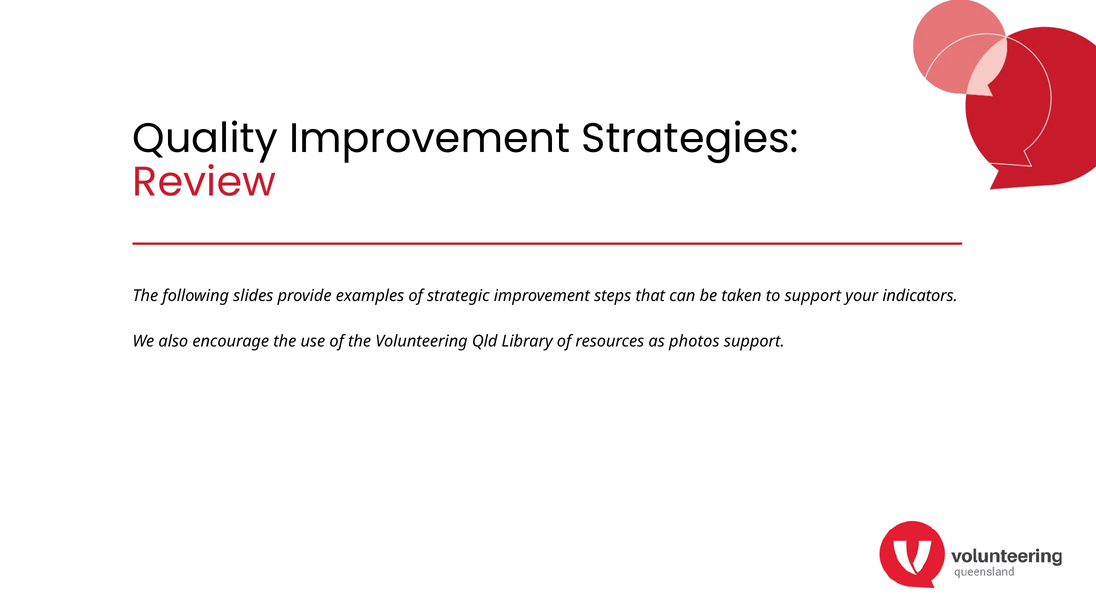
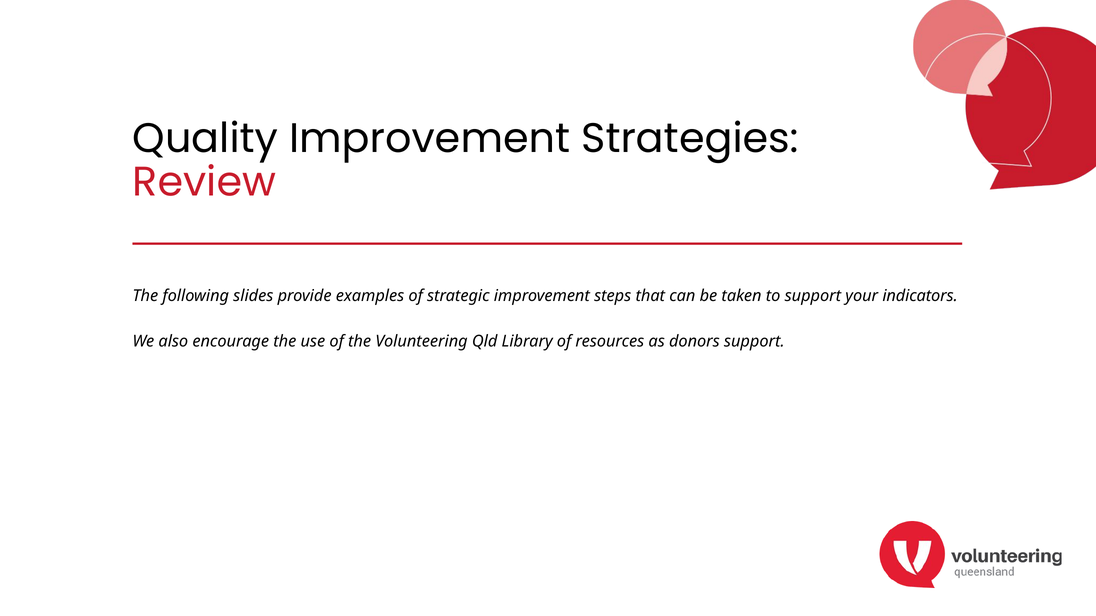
photos: photos -> donors (694, 342)
